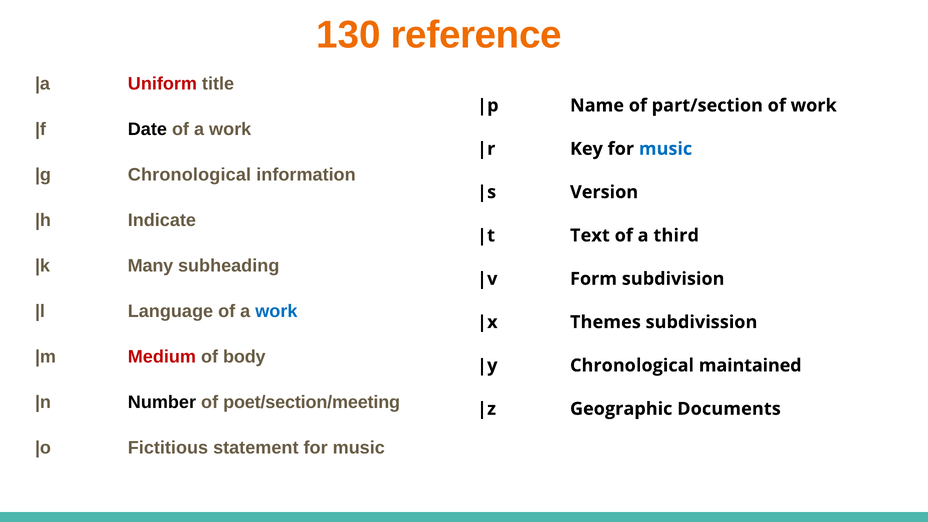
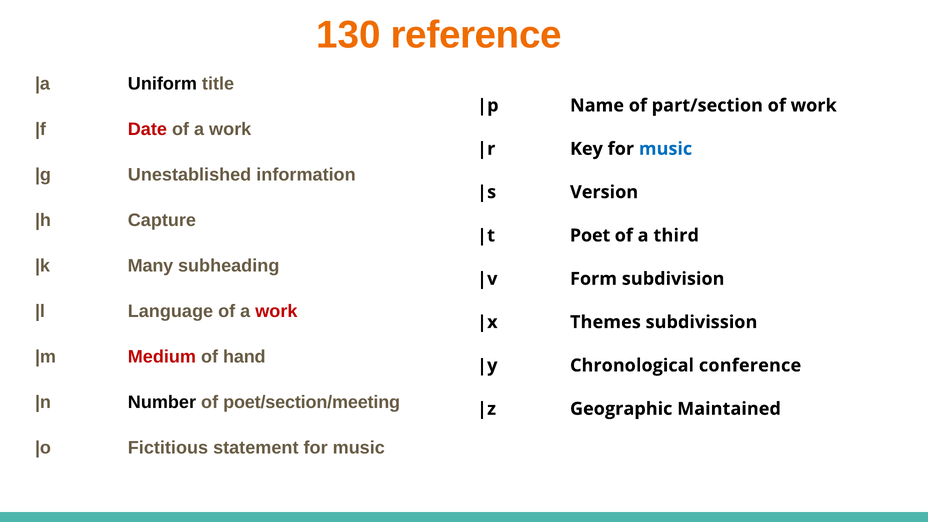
Uniform colour: red -> black (162, 84)
Date colour: black -> red (147, 129)
Chronological: Chronological -> Unestablished (190, 175)
Indicate: Indicate -> Capture (162, 220)
Text: Text -> Poet (590, 236)
work colour: blue -> red (276, 311)
body: body -> hand (244, 357)
maintained: maintained -> conference (750, 365)
Documents: Documents -> Maintained (729, 409)
